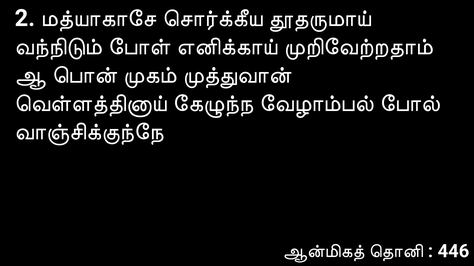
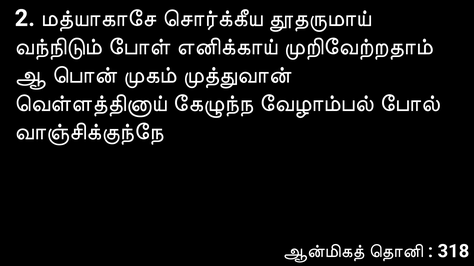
446: 446 -> 318 (453, 252)
